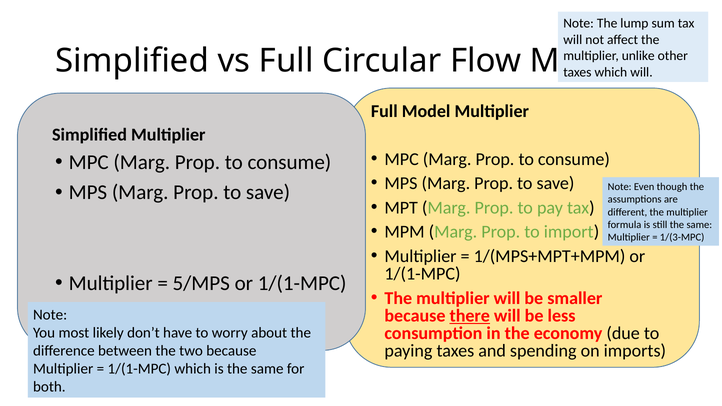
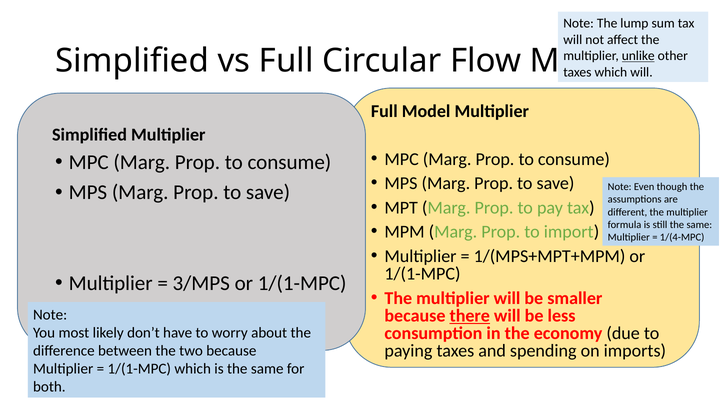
unlike underline: none -> present (638, 56)
1/(3-MPC: 1/(3-MPC -> 1/(4-MPC (682, 237)
5/MPS: 5/MPS -> 3/MPS (201, 283)
